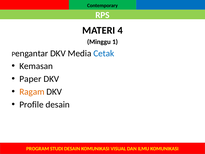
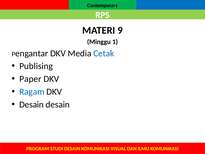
4: 4 -> 9 (120, 30)
Kemasan: Kemasan -> Publising (36, 66)
Ragam colour: orange -> blue (32, 92)
Profile: Profile -> Desain (31, 104)
